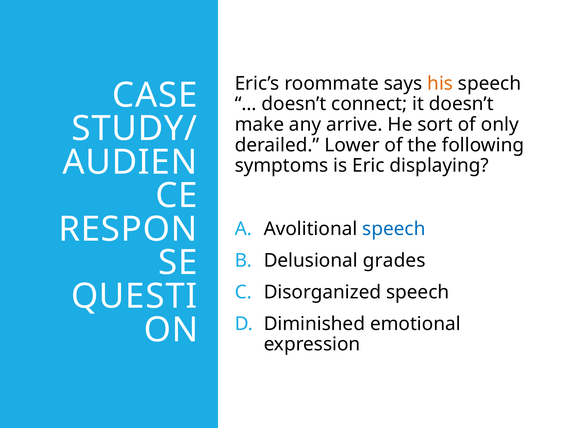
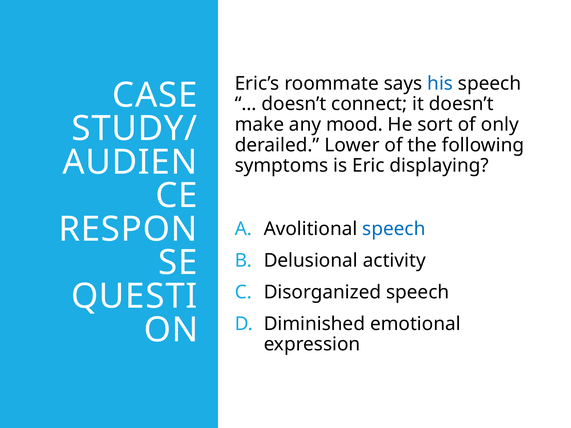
his colour: orange -> blue (440, 84)
arrive: arrive -> mood (354, 125)
grades: grades -> activity (394, 261)
